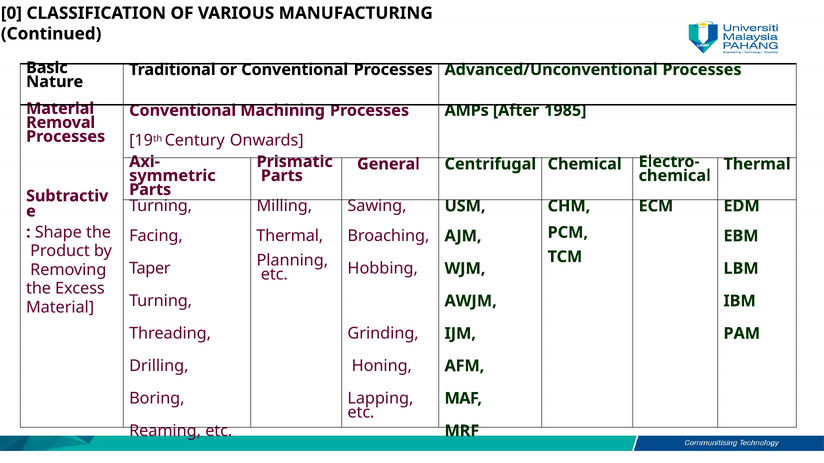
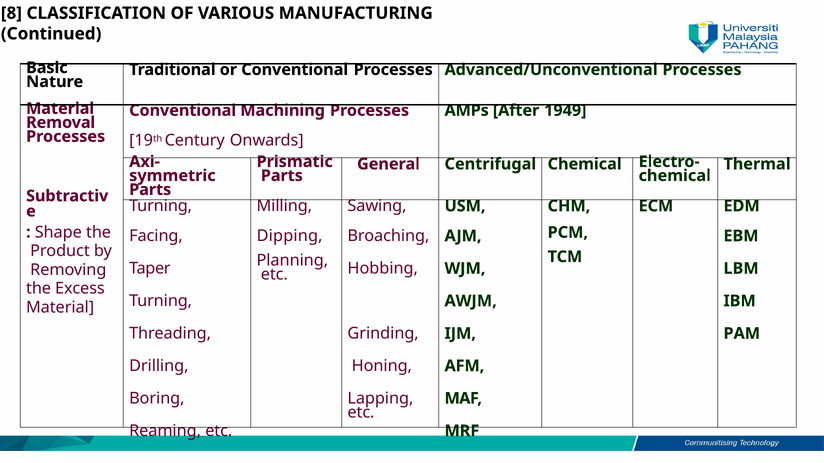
0: 0 -> 8 (11, 13)
1985: 1985 -> 1949 (565, 111)
Thermal: Thermal -> Dipping (290, 236)
